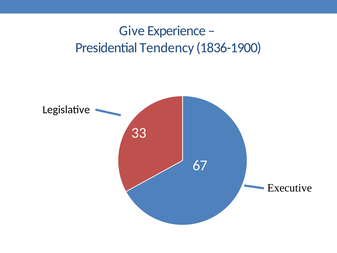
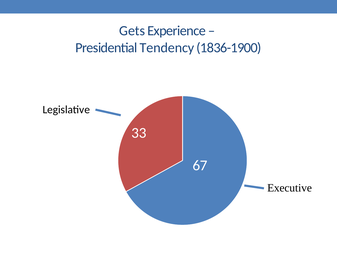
Give: Give -> Gets (132, 31)
